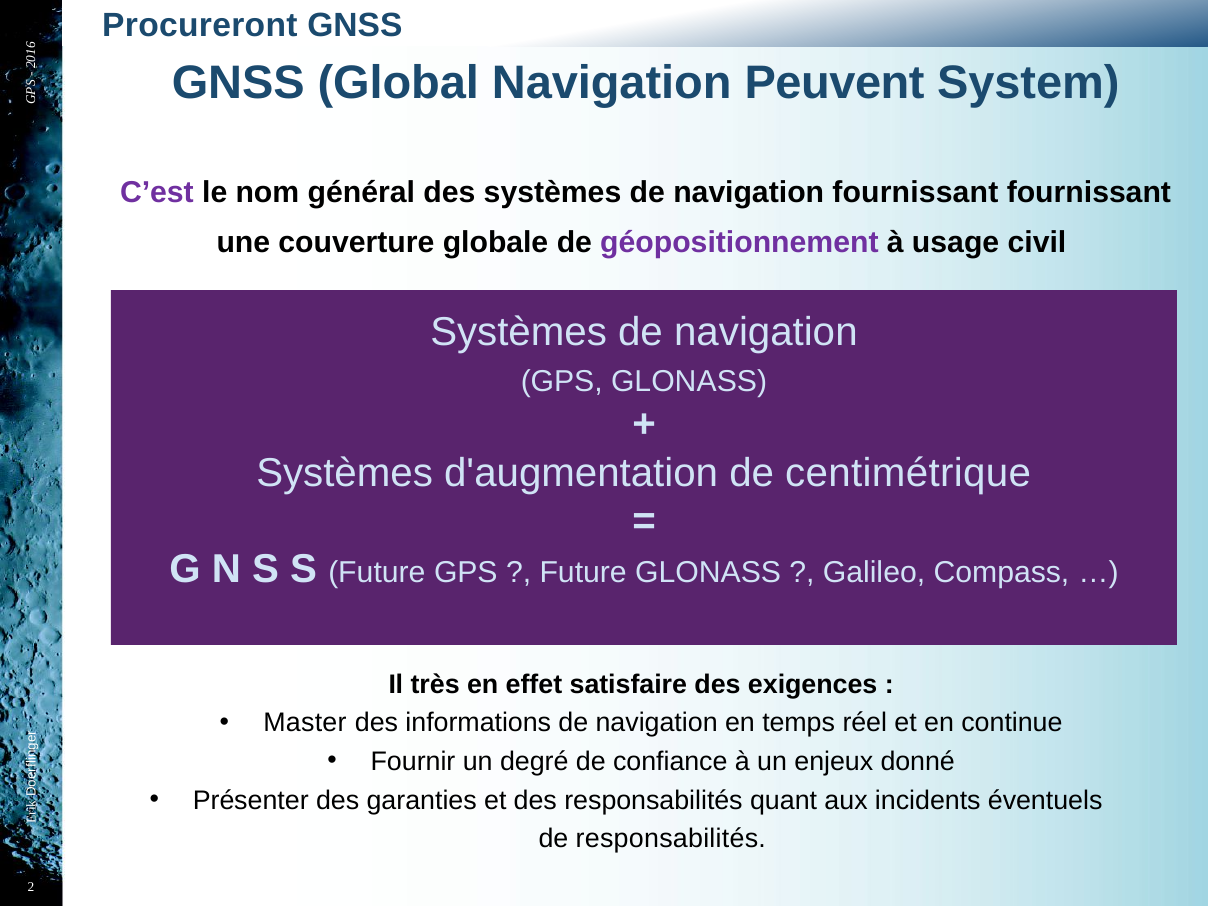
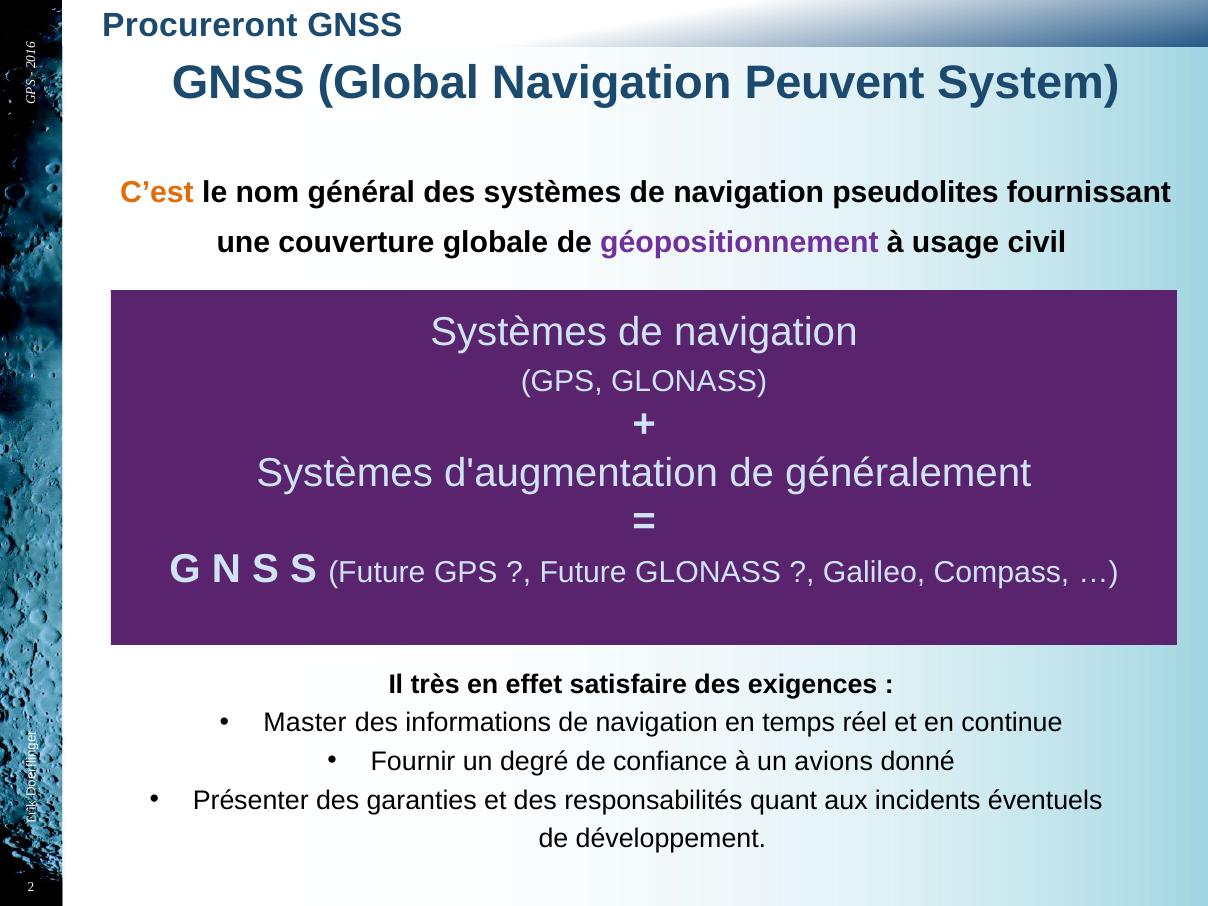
C’est colour: purple -> orange (157, 192)
navigation fournissant: fournissant -> pseudolites (915, 192)
centimétrique: centimétrique -> généralement (908, 473)
enjeux: enjeux -> avions (834, 762)
de responsabilités: responsabilités -> développement (671, 839)
